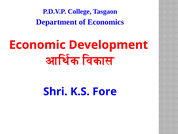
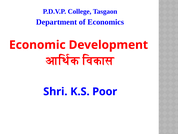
Fore: Fore -> Poor (105, 91)
